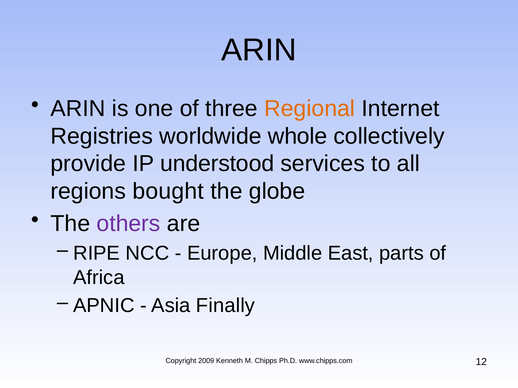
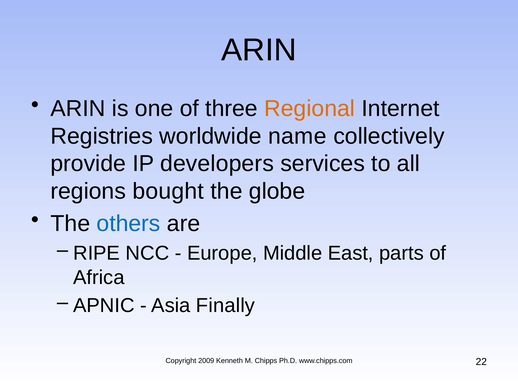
whole: whole -> name (297, 136)
understood: understood -> developers (217, 164)
others colour: purple -> blue (129, 224)
12: 12 -> 22 (481, 362)
